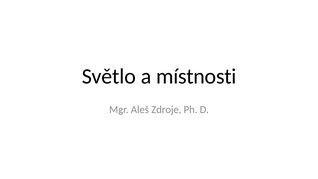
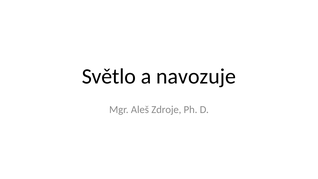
místnosti: místnosti -> navozuje (196, 76)
